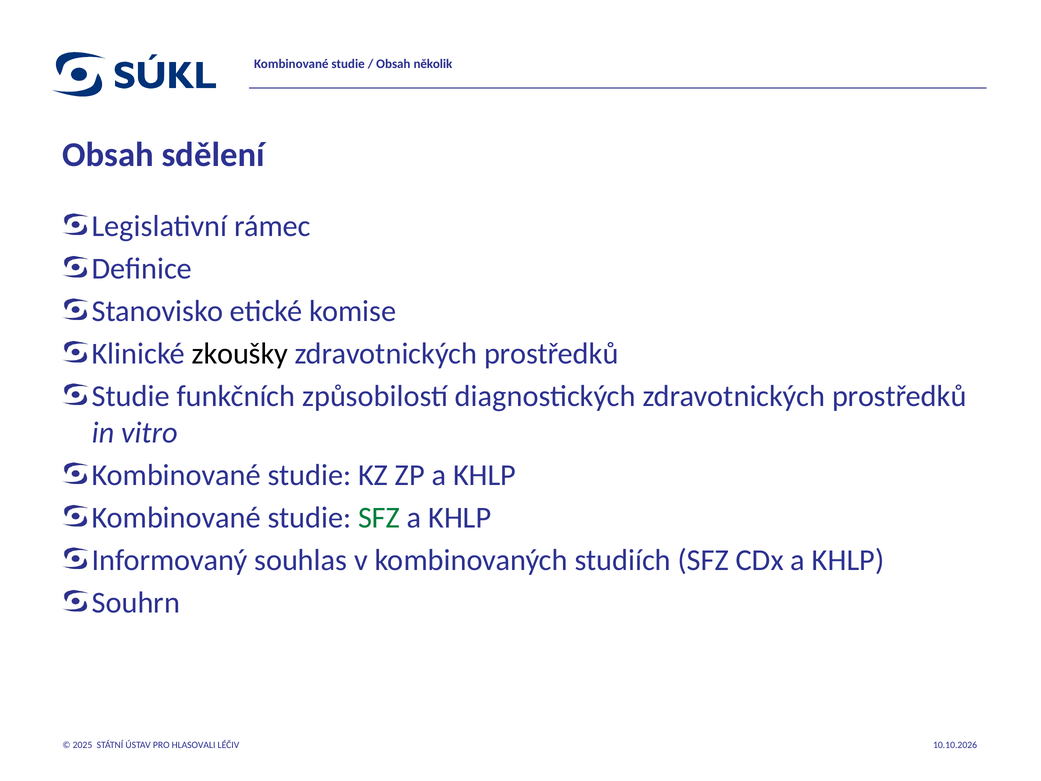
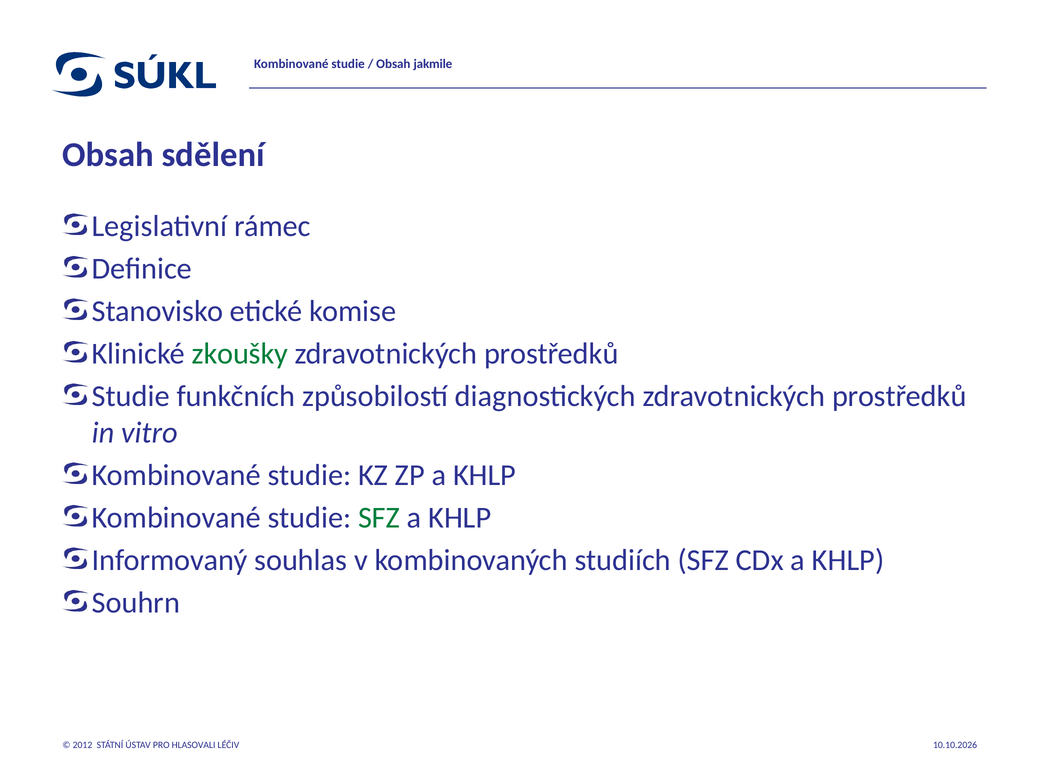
několik: několik -> jakmile (433, 64)
zkoušky colour: black -> green (240, 354)
2025: 2025 -> 2012 (82, 745)
